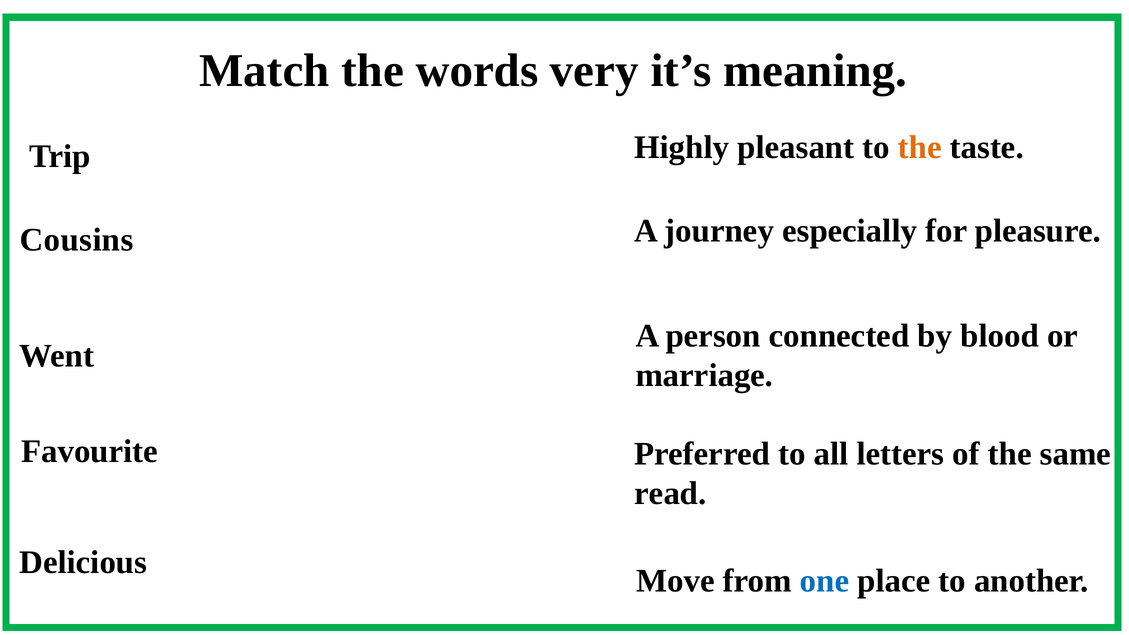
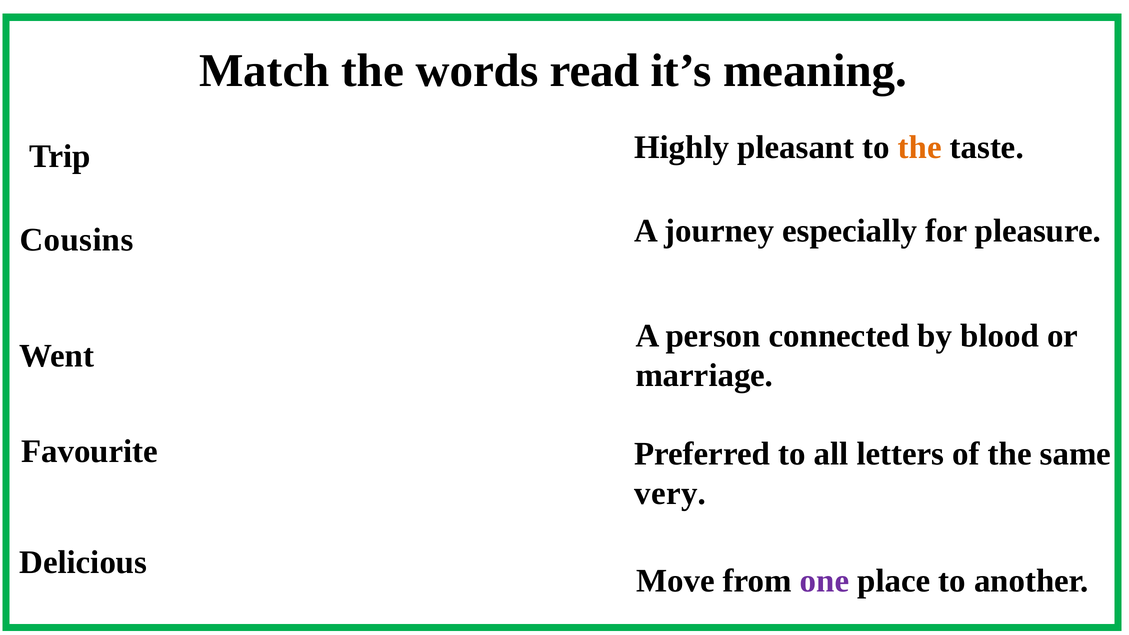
very: very -> read (595, 71)
read: read -> very (670, 494)
one colour: blue -> purple (825, 581)
